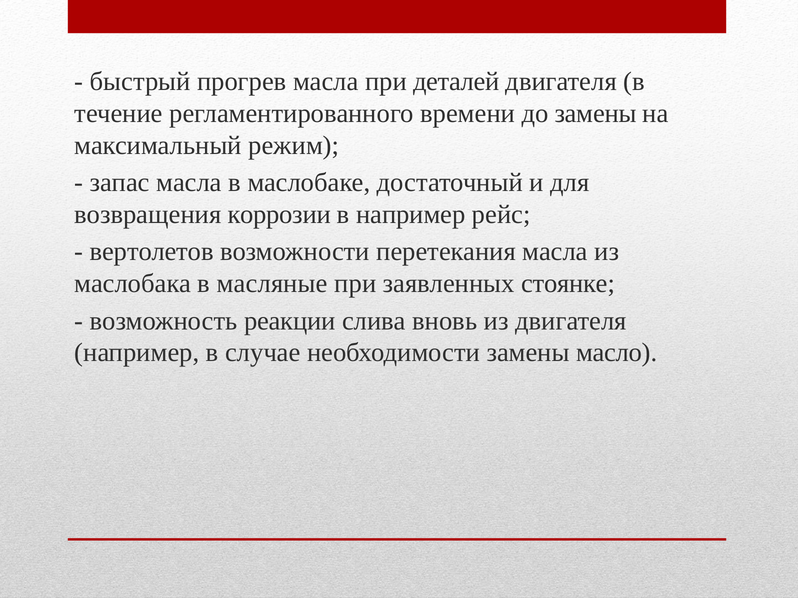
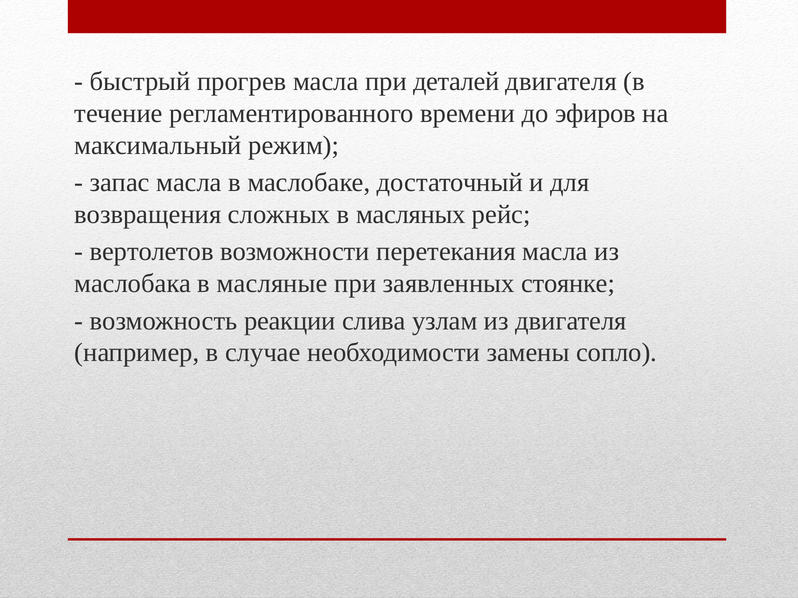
до замены: замены -> эфиров (596, 114)
коррозии: коррозии -> сложных (279, 215)
в например: например -> масляных (411, 215)
вновь: вновь -> узлам (445, 321)
масло: масло -> сопло (617, 353)
